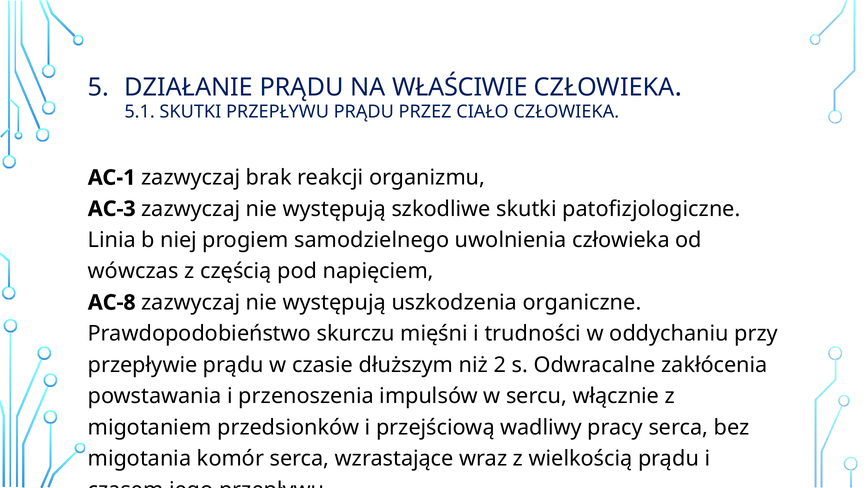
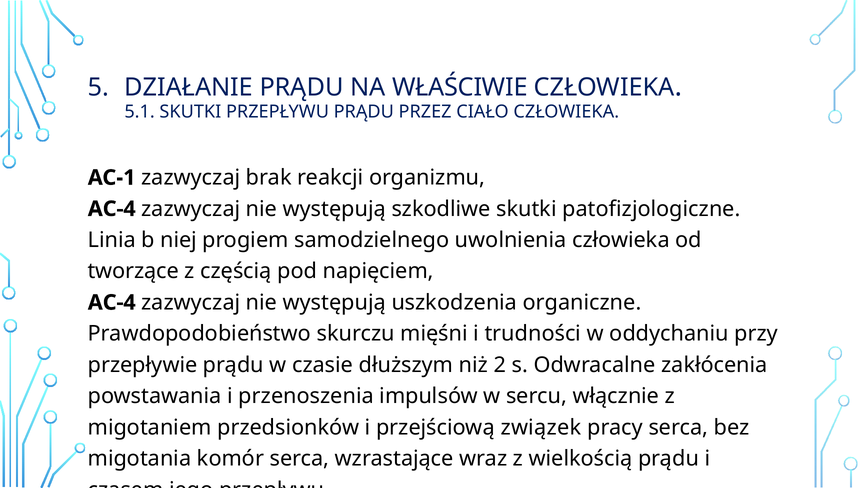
AC-3: AC-3 -> AC-4 (112, 209)
wówczas: wówczas -> tworzące (133, 271)
AC-8: AC-8 -> AC-4 (112, 303)
wadliwy: wadliwy -> związek (541, 428)
